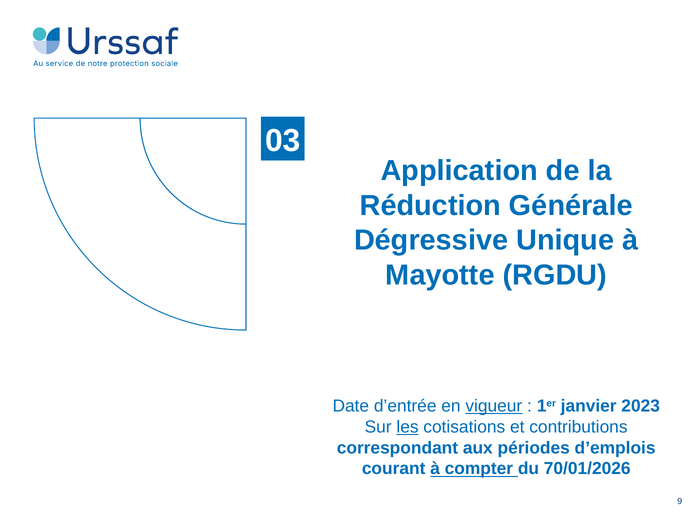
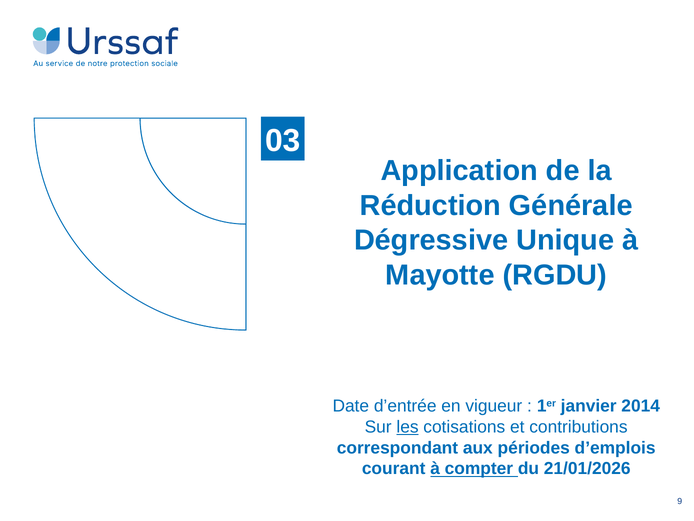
vigueur underline: present -> none (494, 406)
2023: 2023 -> 2014 (641, 406)
70/01/2026: 70/01/2026 -> 21/01/2026 (587, 468)
